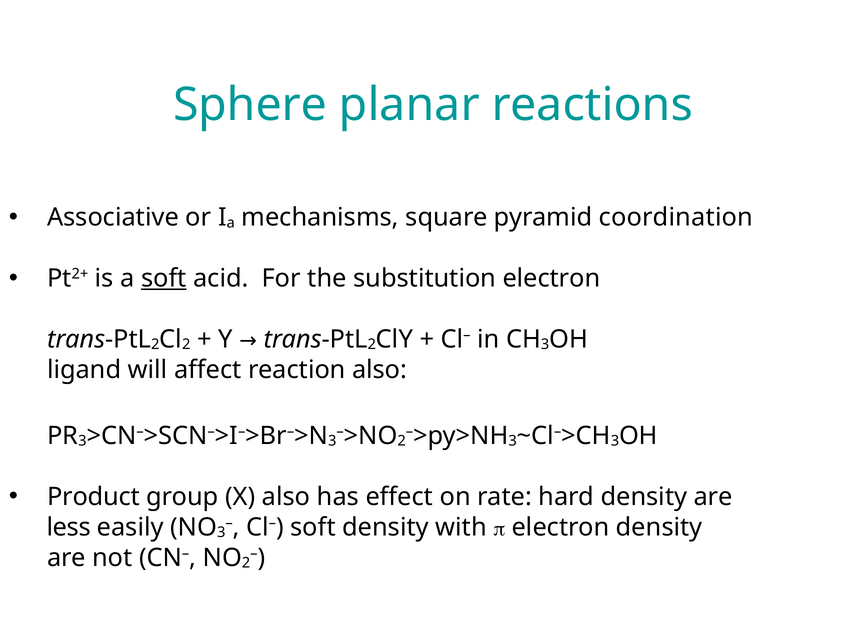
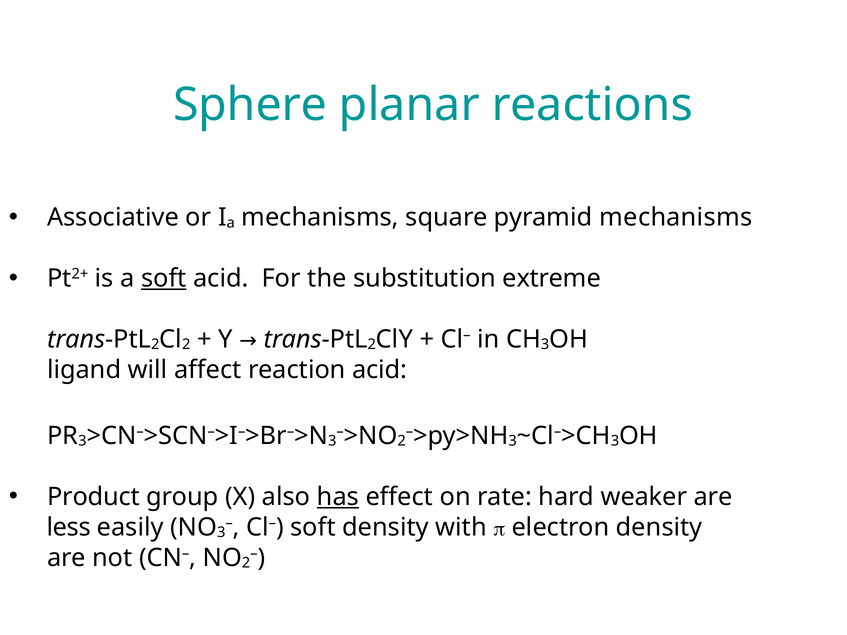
pyramid coordination: coordination -> mechanisms (676, 218)
substitution electron: electron -> extreme (552, 279)
reaction also: also -> acid (380, 370)
has underline: none -> present (338, 497)
hard density: density -> weaker (644, 497)
